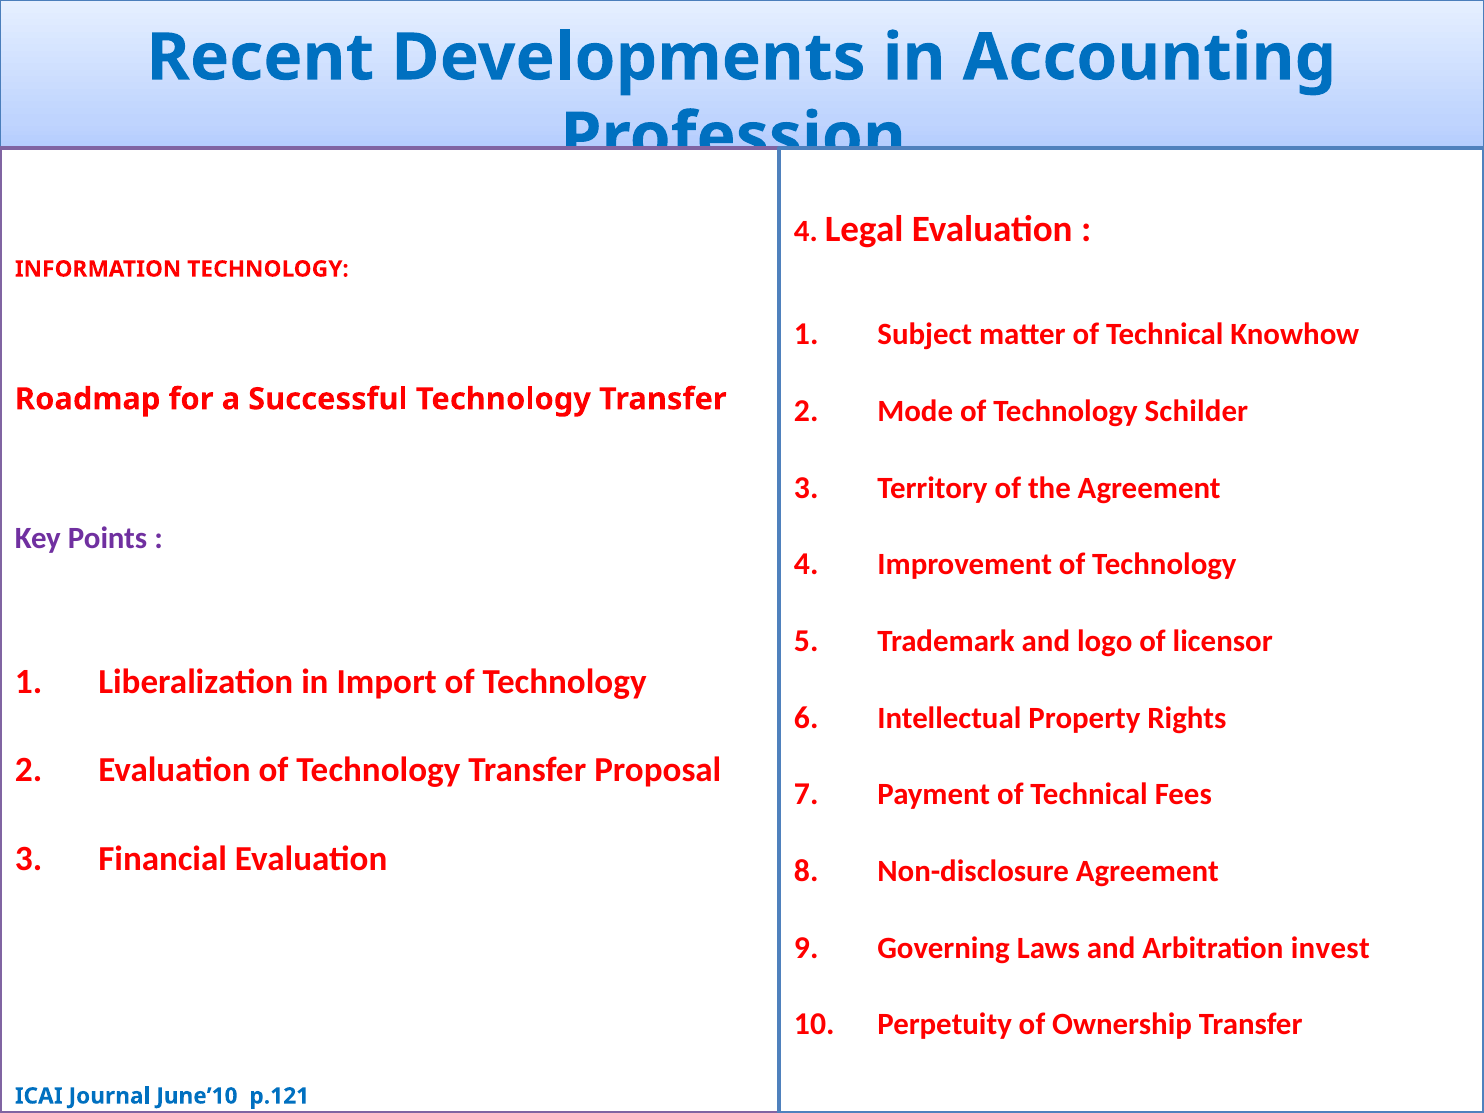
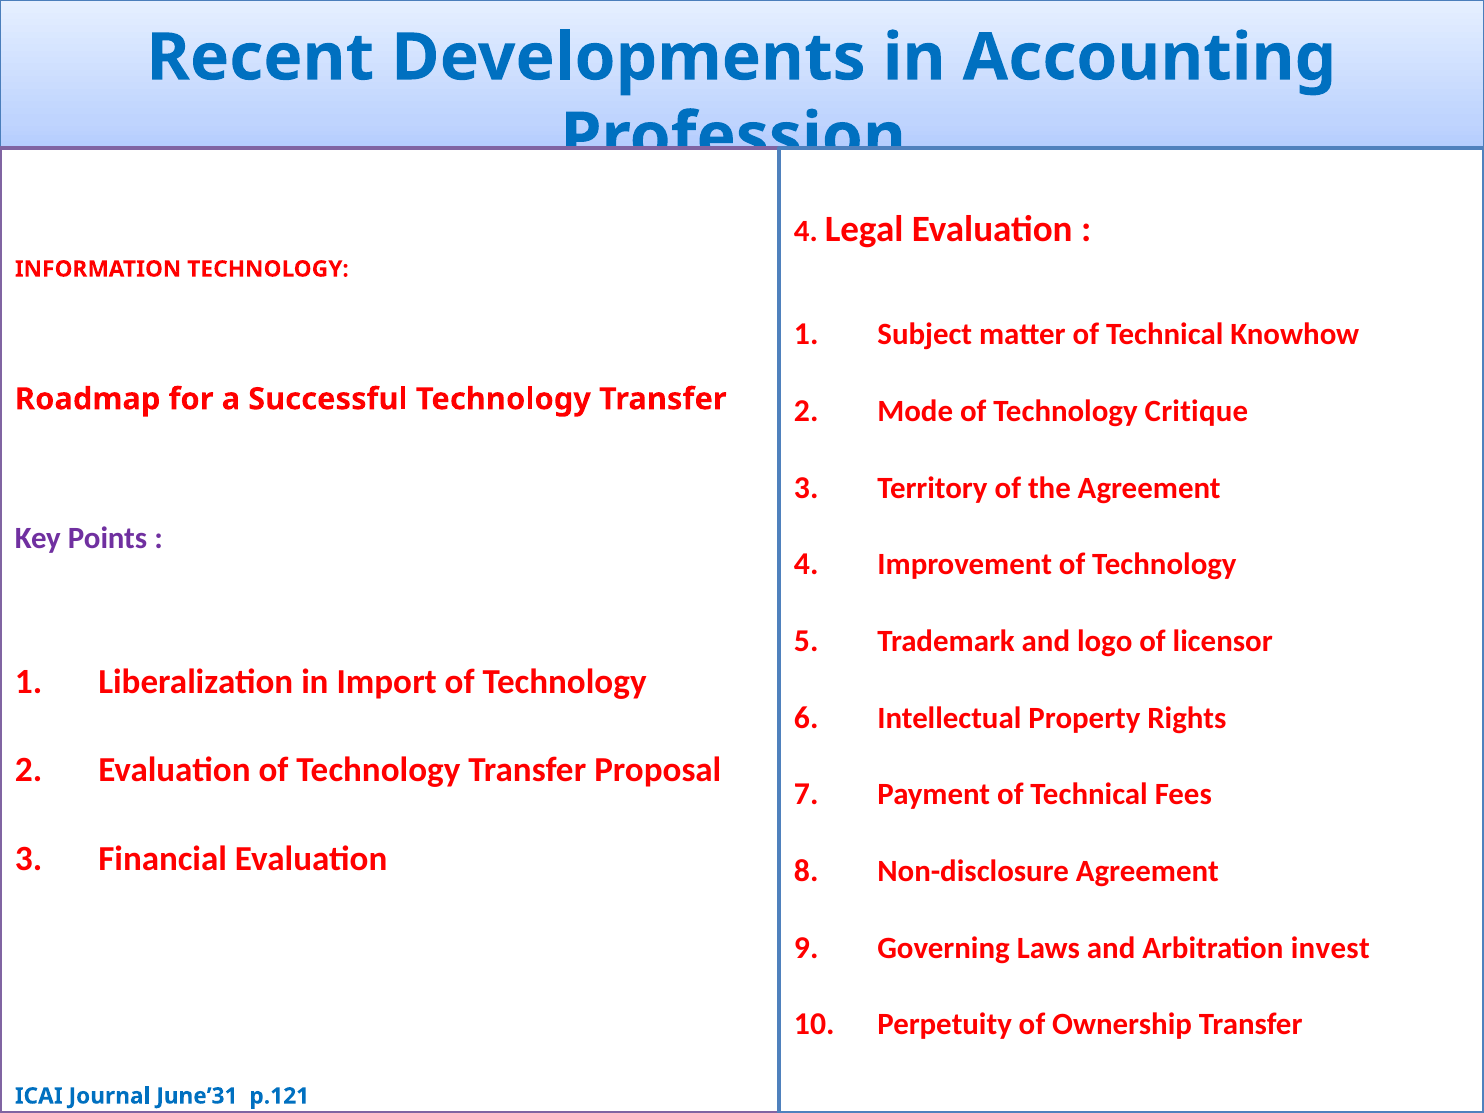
Schilder: Schilder -> Critique (1196, 411)
June’10: June’10 -> June’31 (197, 1096)
